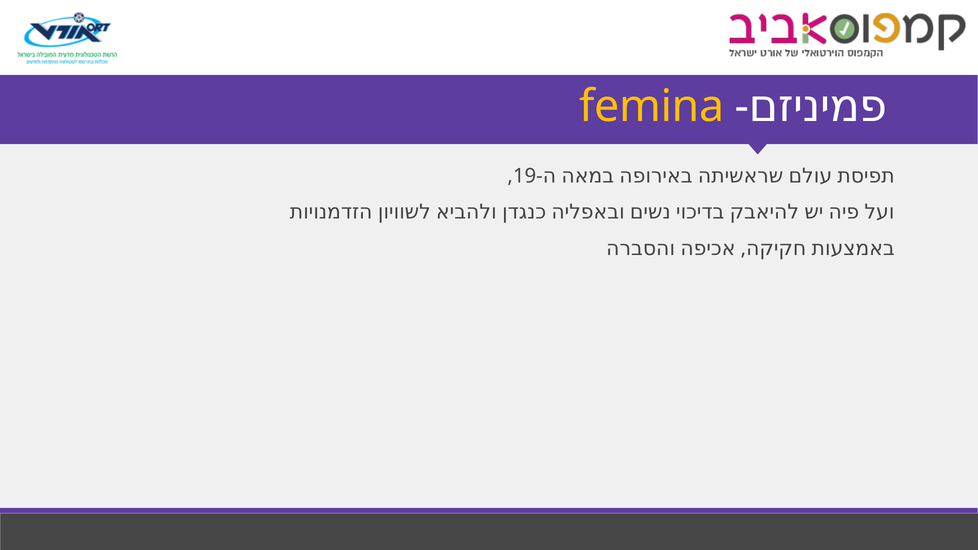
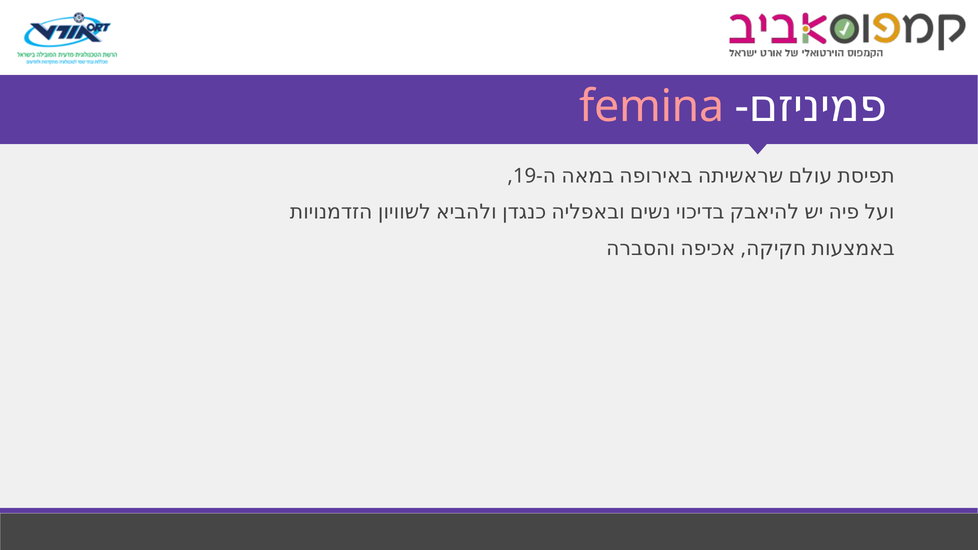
femina colour: yellow -> pink (652, 106)
